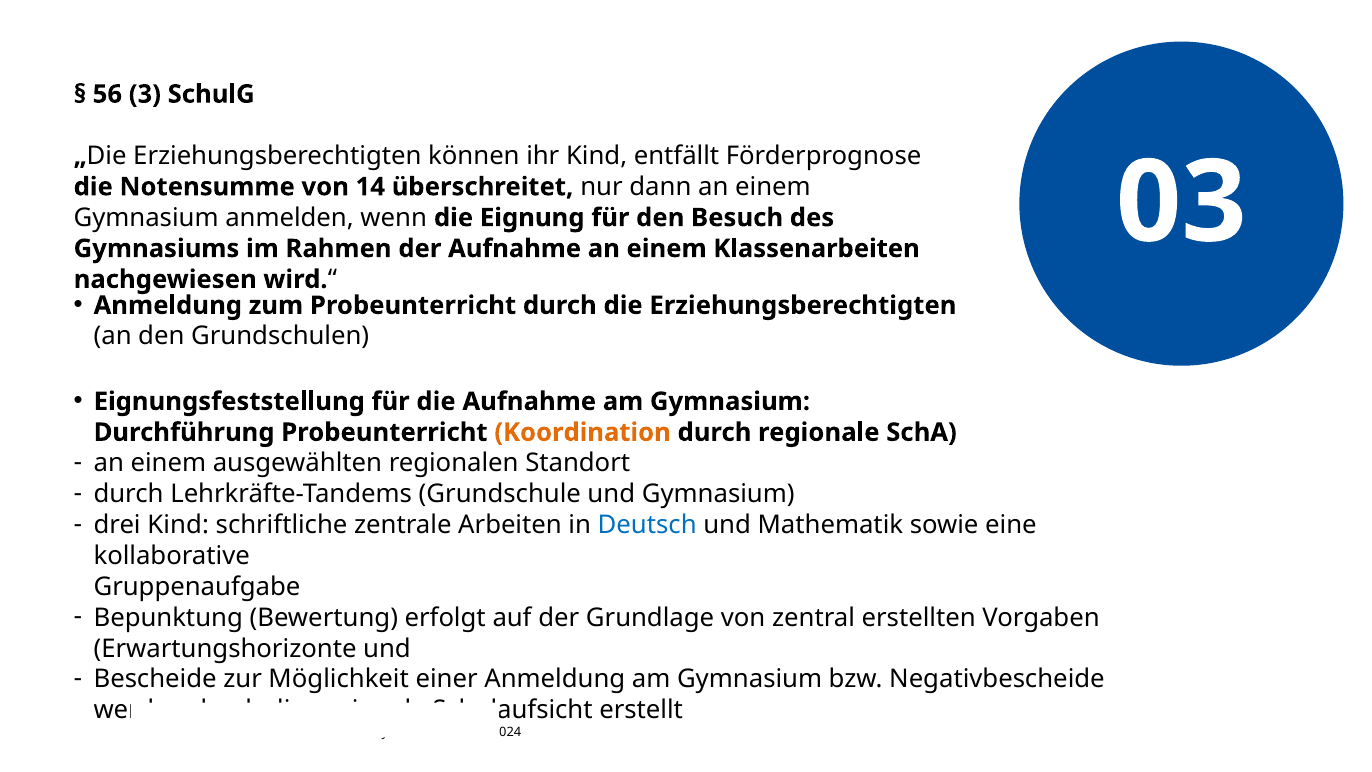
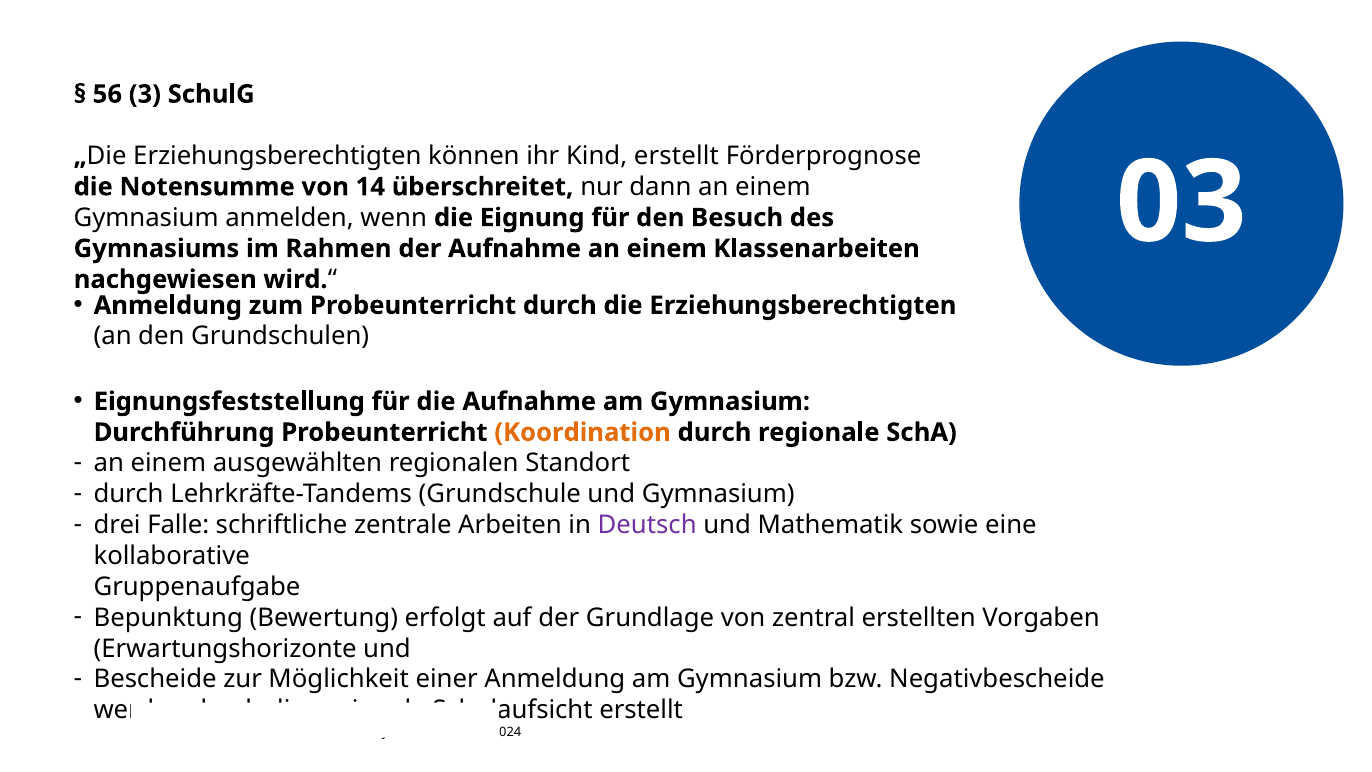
Kind entfällt: entfällt -> erstellt (676, 156)
drei Kind: Kind -> Falle (178, 525)
Deutsch colour: blue -> purple (647, 525)
